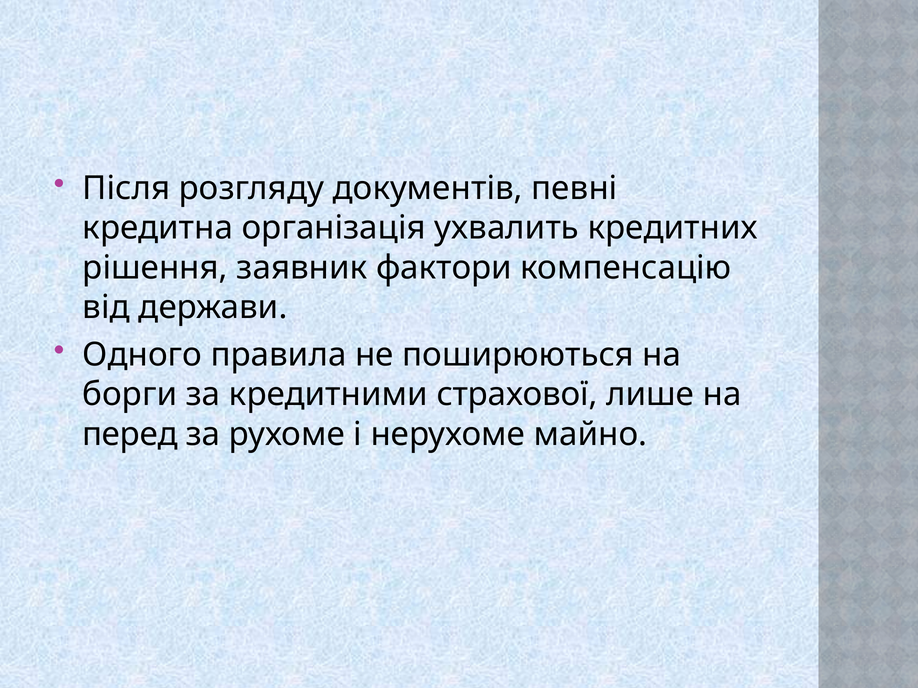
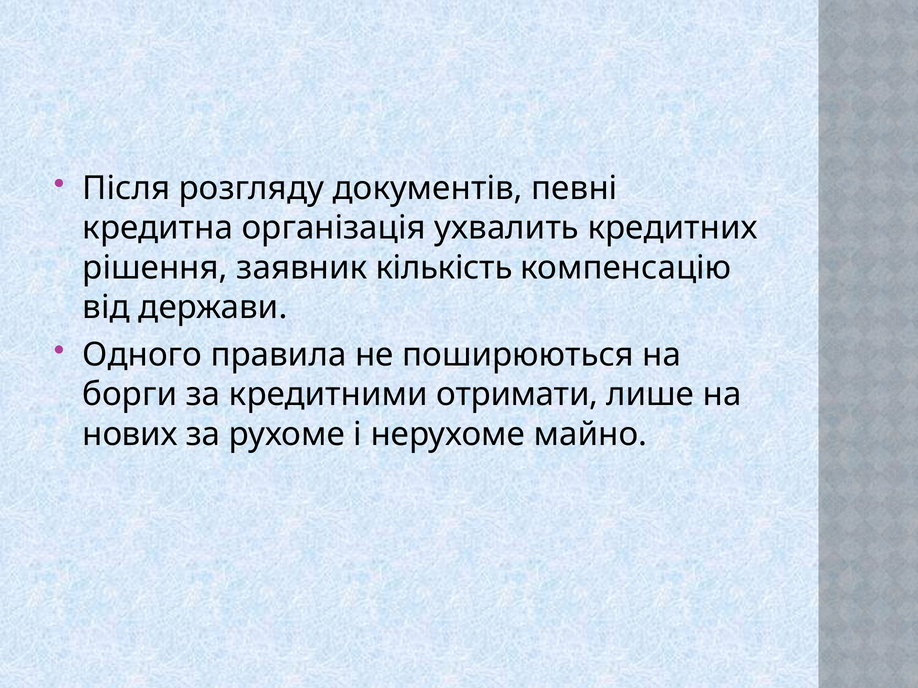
фактори: фактори -> кількість (444, 268)
страхової: страхової -> отримати (517, 395)
перед: перед -> нових (130, 435)
